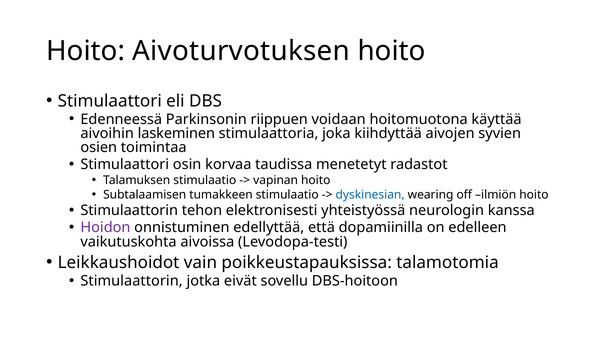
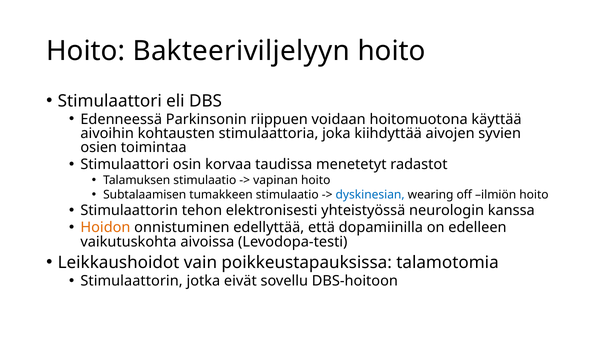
Aivoturvotuksen: Aivoturvotuksen -> Bakteeriviljelyyn (241, 51)
laskeminen: laskeminen -> kohtausten (176, 133)
Hoidon colour: purple -> orange (105, 227)
